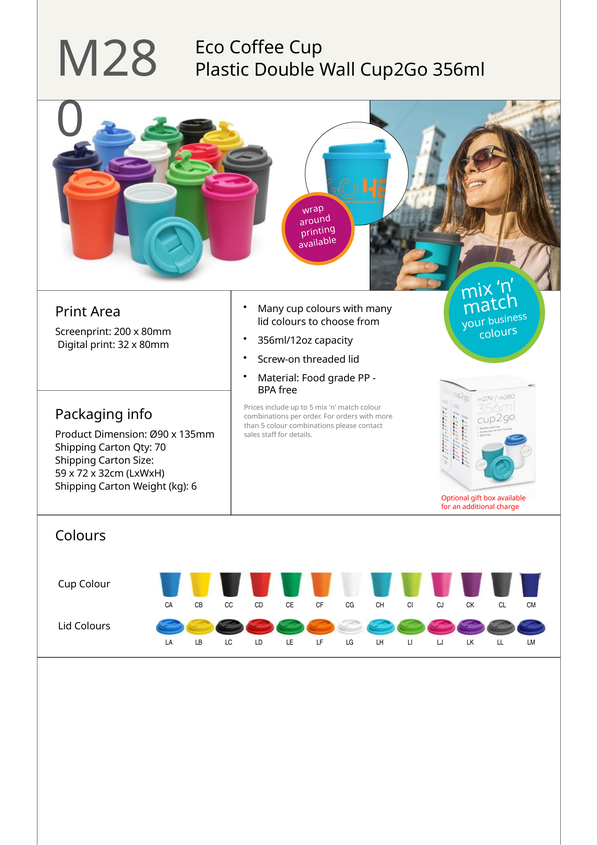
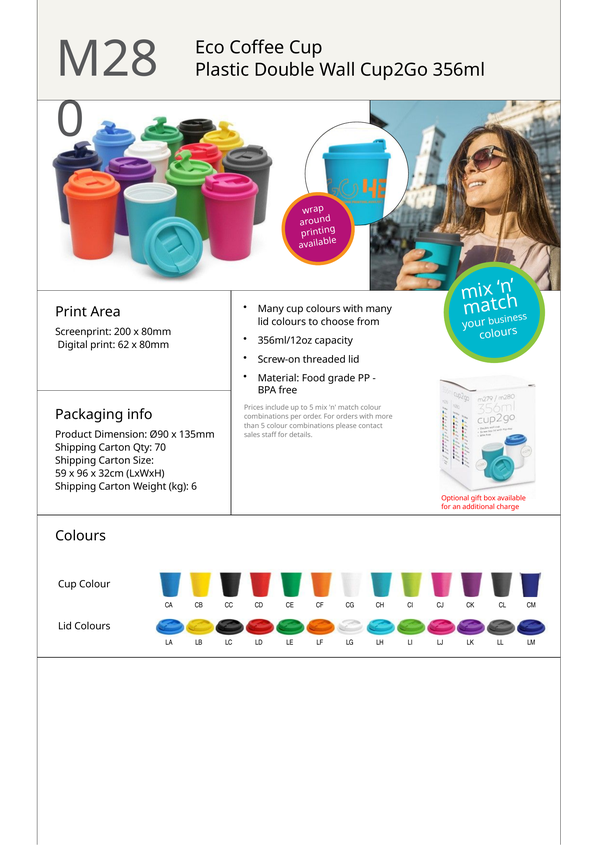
32: 32 -> 62 (123, 345)
72: 72 -> 96 (83, 473)
